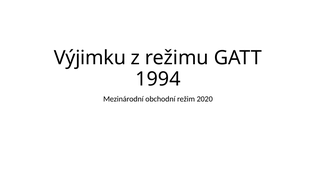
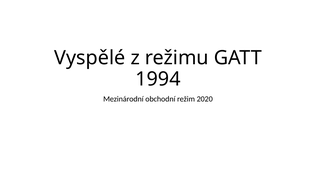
Výjimku: Výjimku -> Vyspělé (90, 58)
